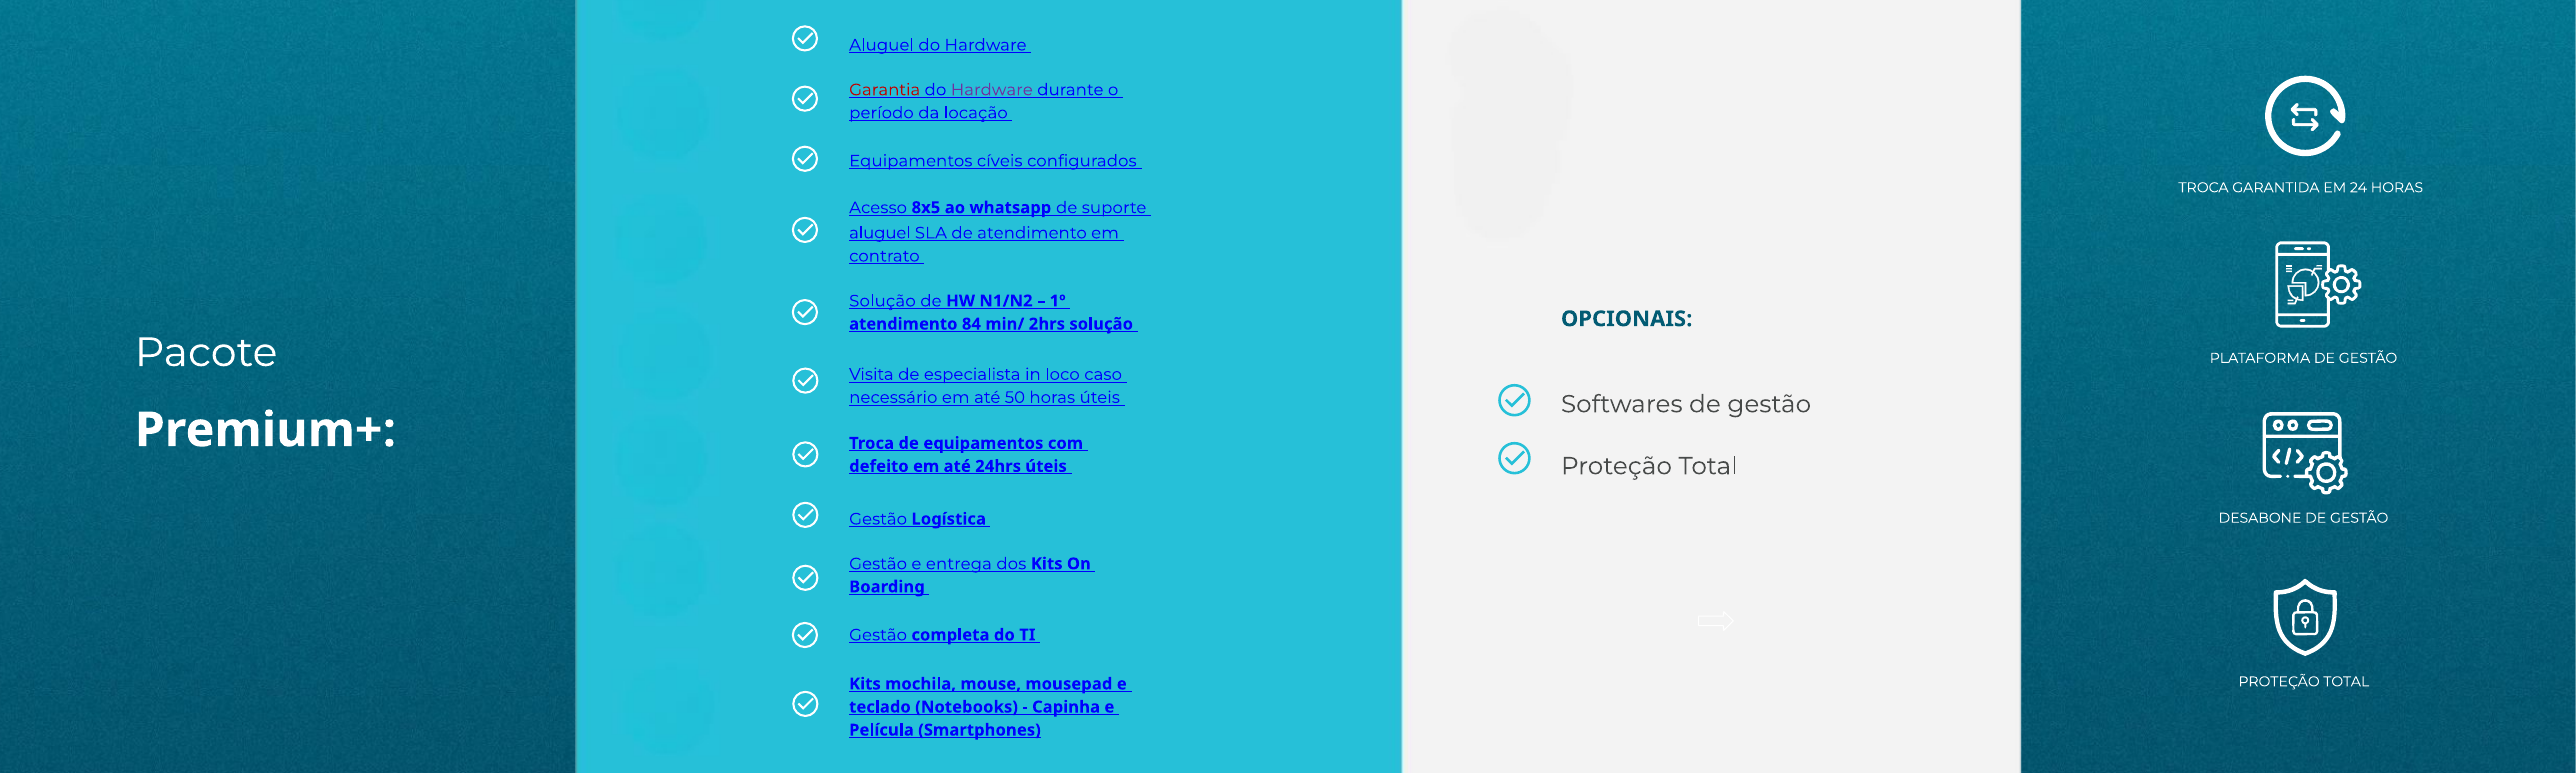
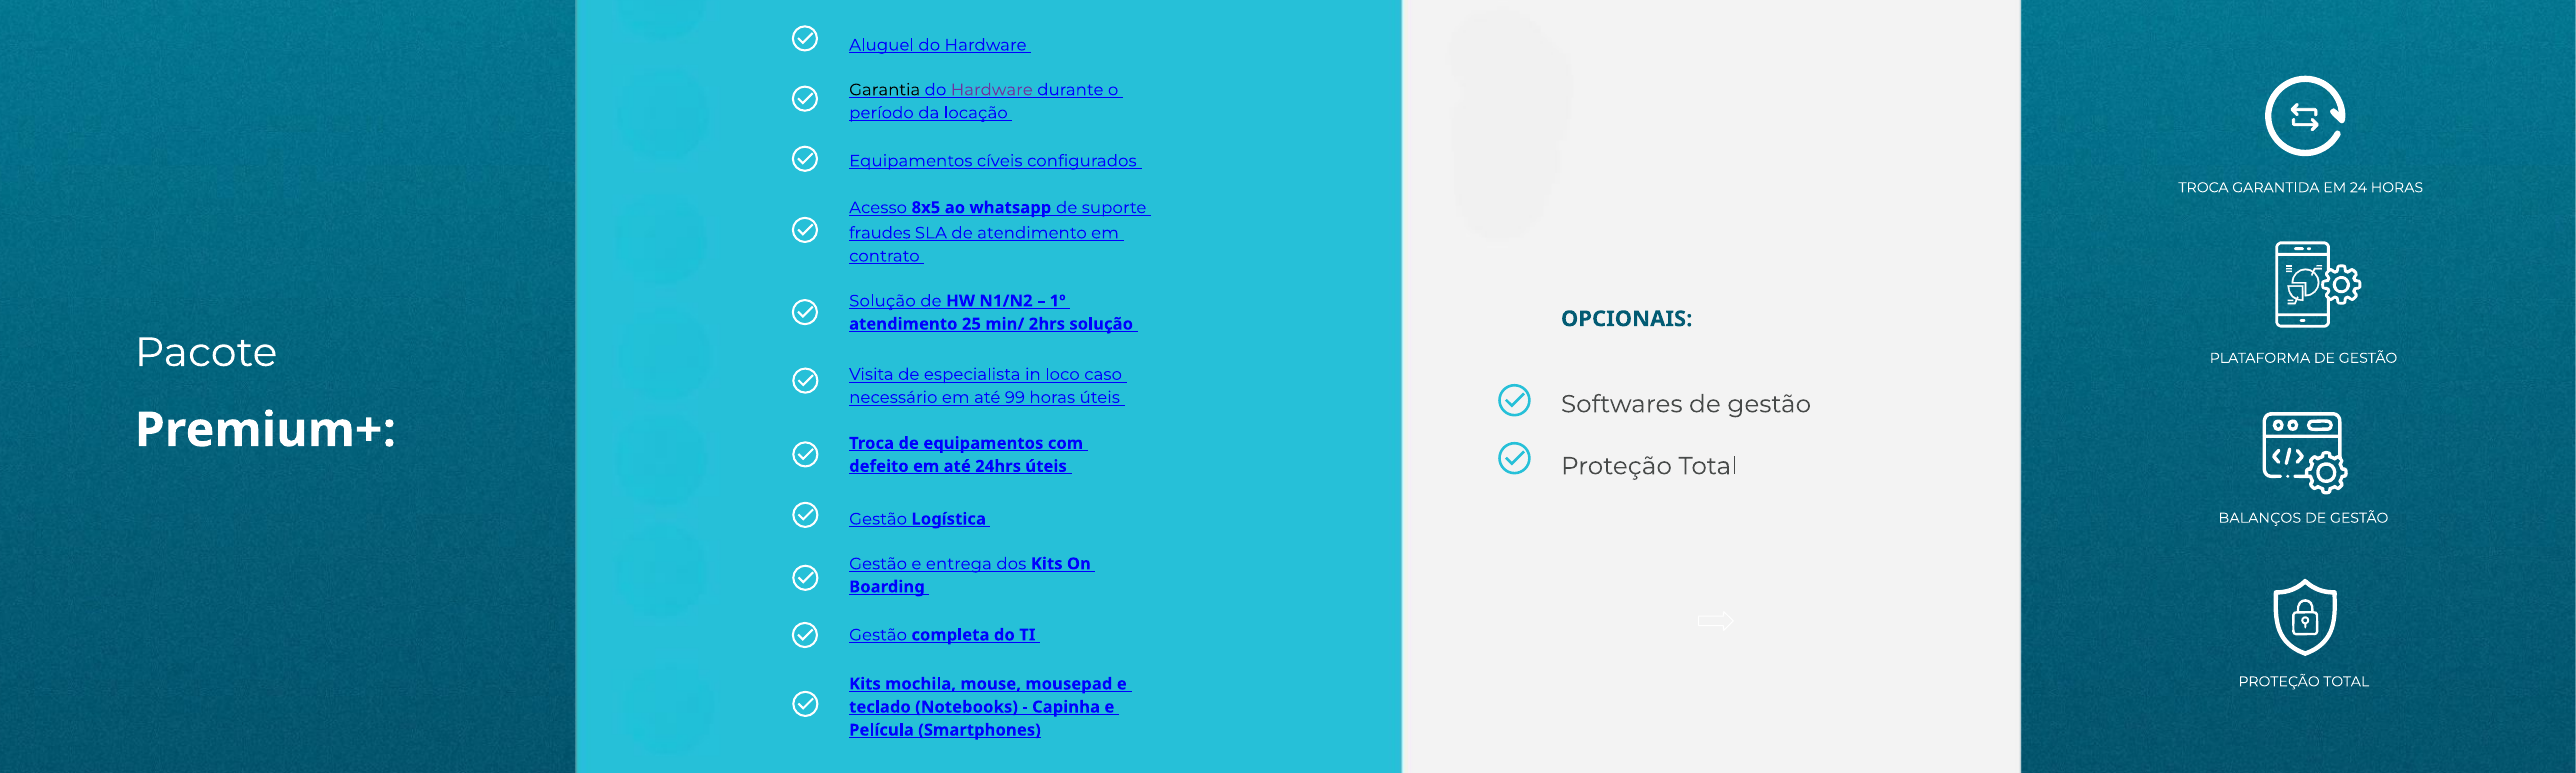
Garantia colour: red -> black (885, 90)
aluguel: aluguel -> fraudes (880, 233)
84: 84 -> 25 (971, 324)
50: 50 -> 99 (1015, 397)
DESABONE: DESABONE -> BALANÇOS (2260, 518)
